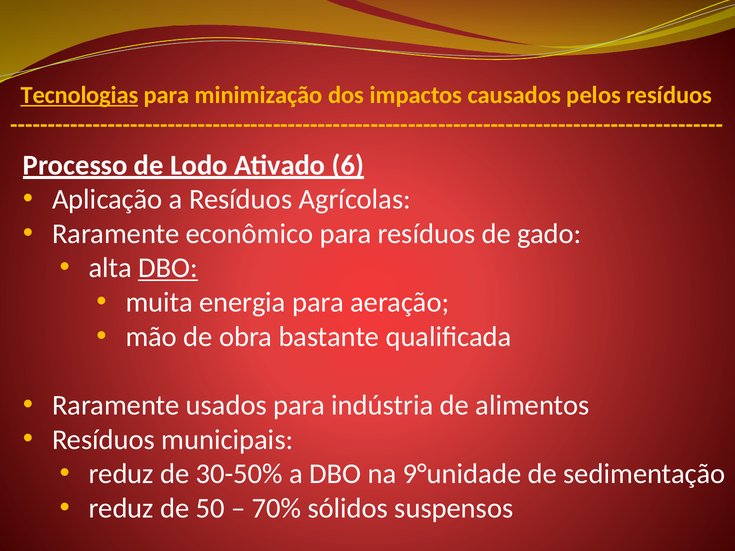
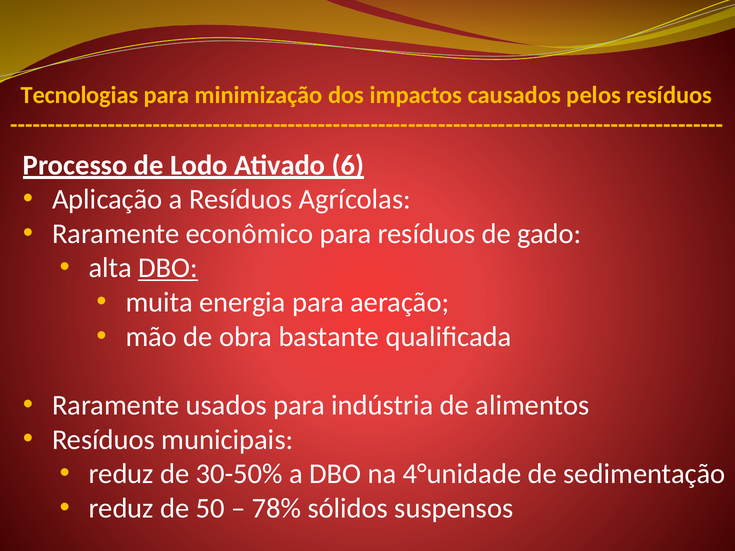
Tecnologias underline: present -> none (79, 95)
9°unidade: 9°unidade -> 4°unidade (462, 474)
70%: 70% -> 78% (276, 508)
